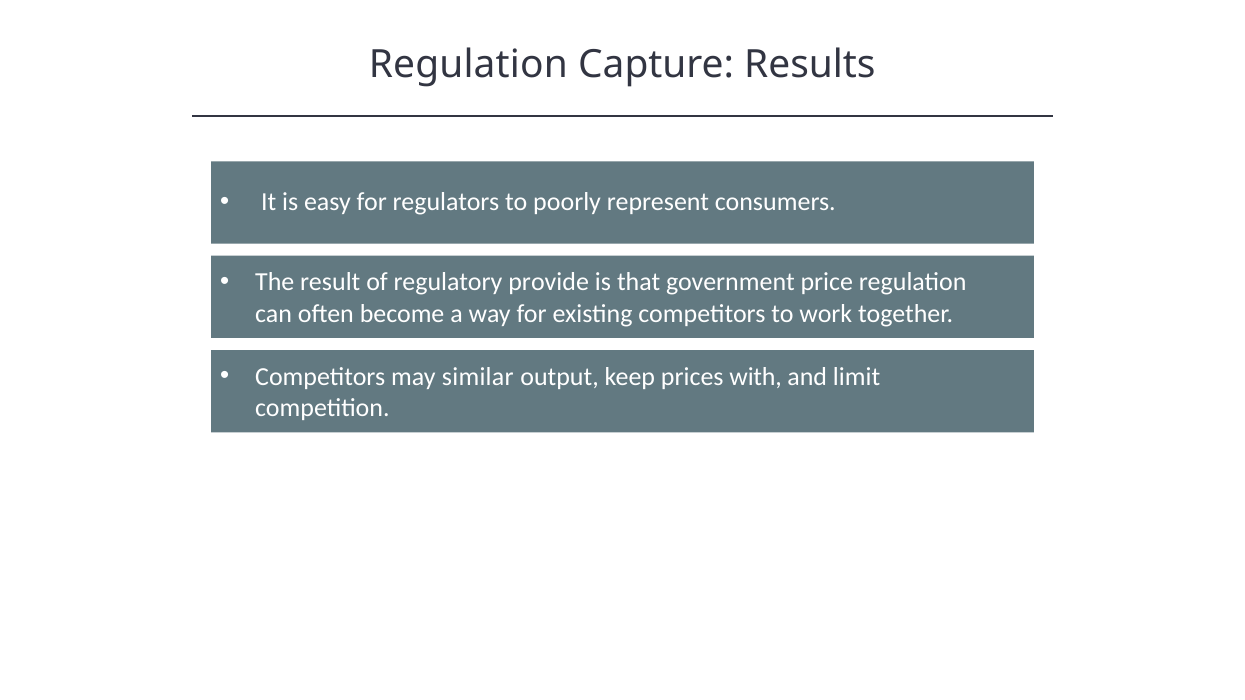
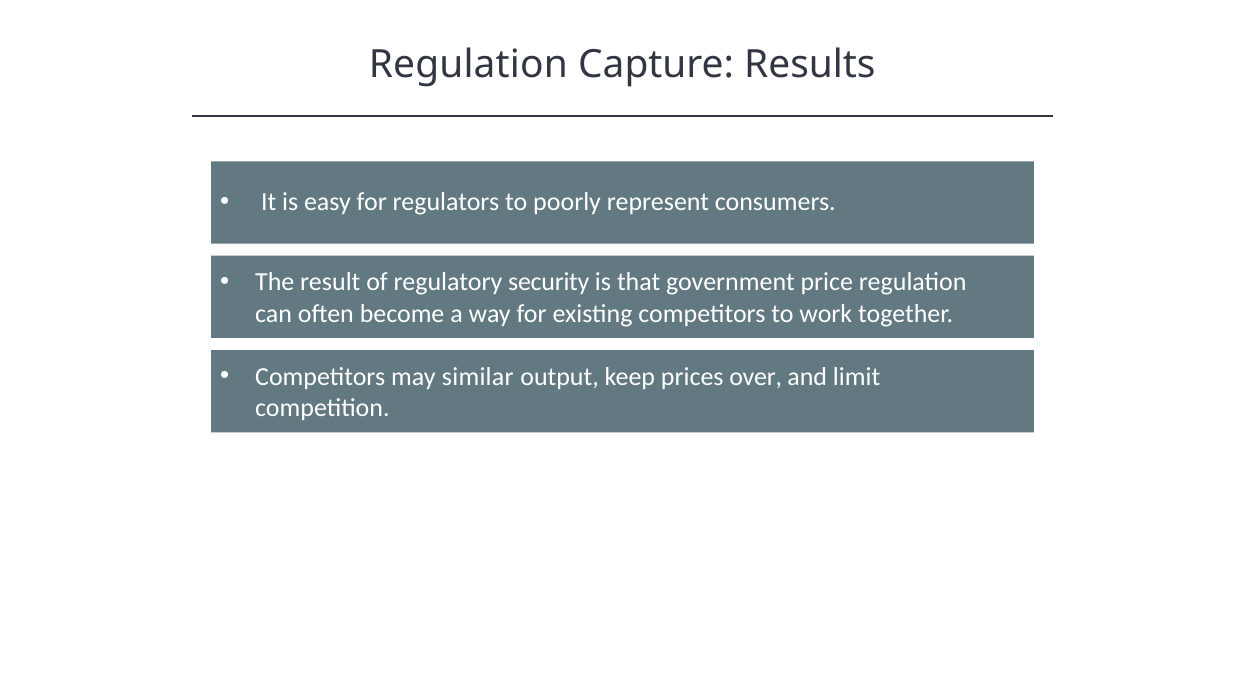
provide: provide -> security (549, 282)
with: with -> over (756, 377)
